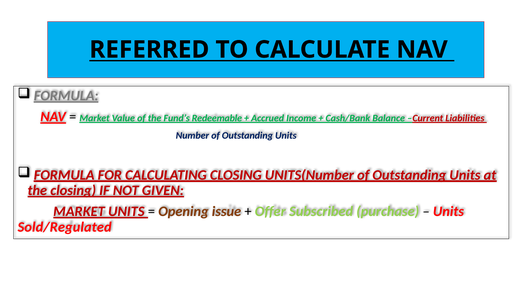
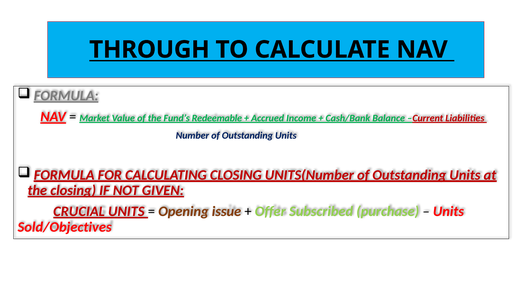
REFERRED: REFERRED -> THROUGH (149, 50)
MARKET: MARKET -> CRUCIAL (79, 211)
Sold/Regulated: Sold/Regulated -> Sold/Objectives (65, 227)
